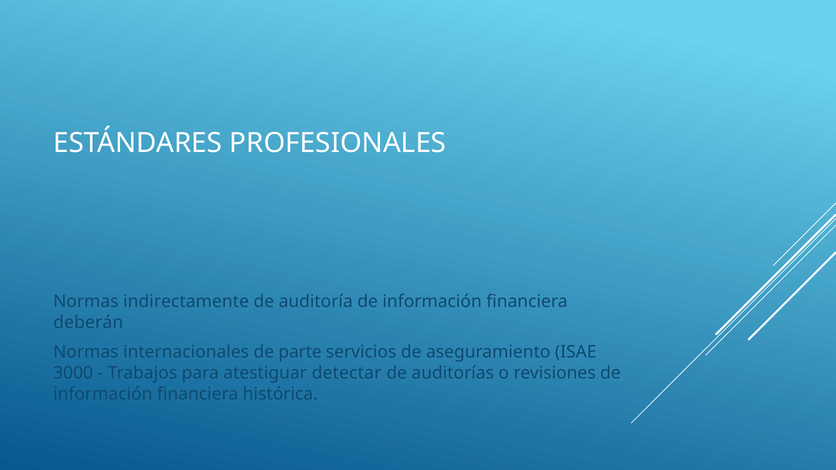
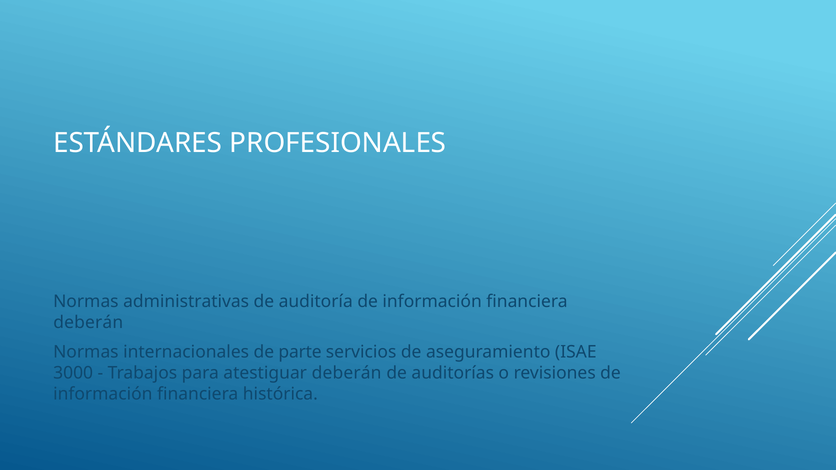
indirectamente: indirectamente -> administrativas (186, 302)
atestiguar detectar: detectar -> deberán (347, 373)
